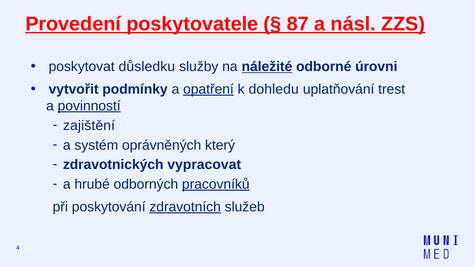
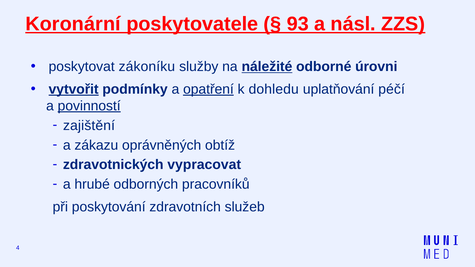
Provedení: Provedení -> Koronární (73, 24)
87: 87 -> 93 (298, 24)
důsledku: důsledku -> zákoníku (147, 67)
vytvořit underline: none -> present (74, 89)
trest: trest -> péčí (392, 89)
systém: systém -> zákazu (96, 145)
který: který -> obtíž (220, 145)
pracovníků underline: present -> none (216, 184)
zdravotních underline: present -> none (185, 207)
